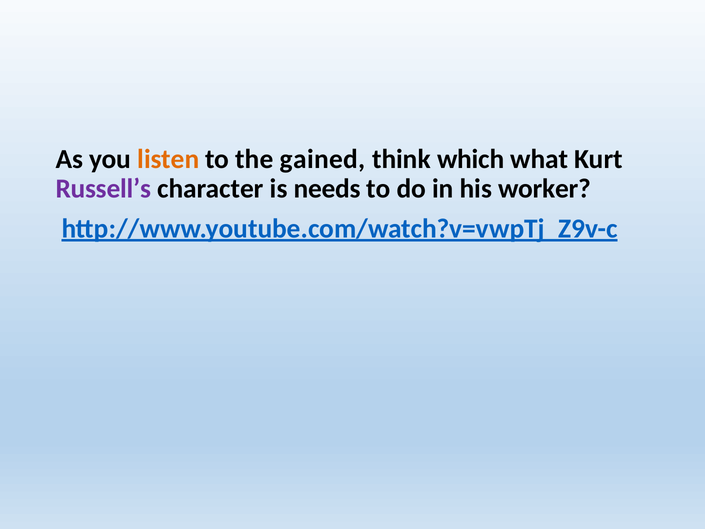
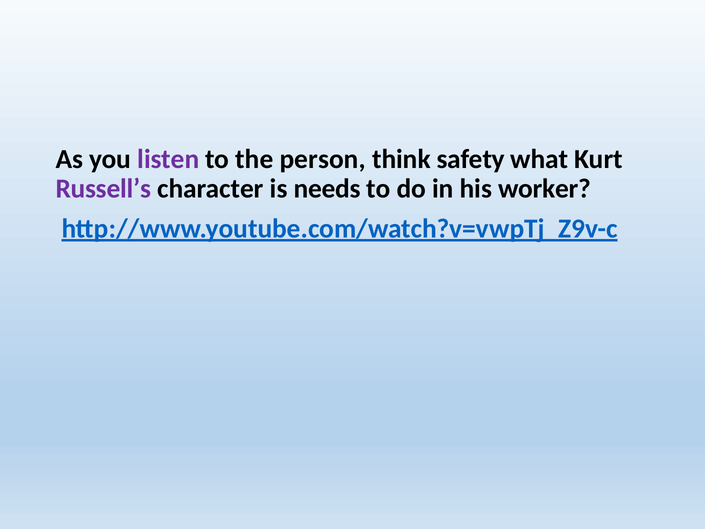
listen colour: orange -> purple (168, 159)
gained: gained -> person (323, 159)
which: which -> safety (471, 159)
